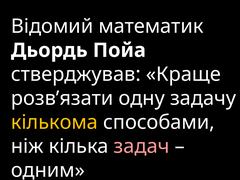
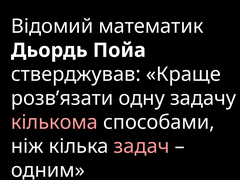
кількома colour: yellow -> pink (54, 122)
